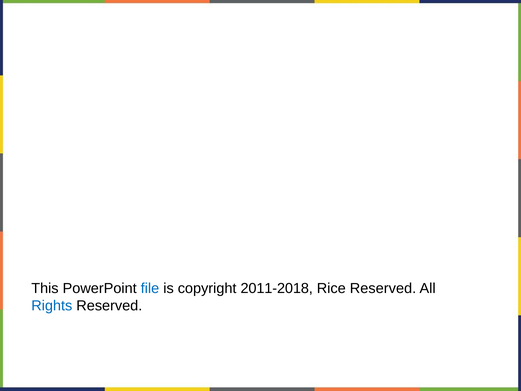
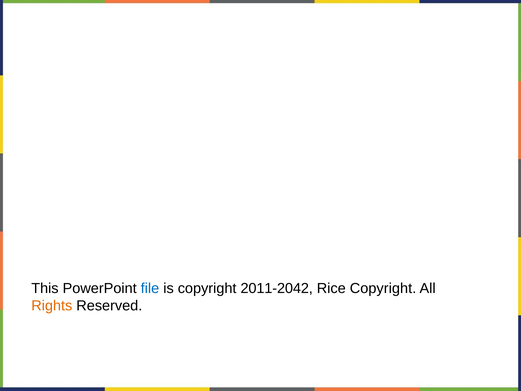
2011-2018: 2011-2018 -> 2011-2042 (277, 288)
Rice Reserved: Reserved -> Copyright (383, 288)
Rights colour: blue -> orange (52, 306)
